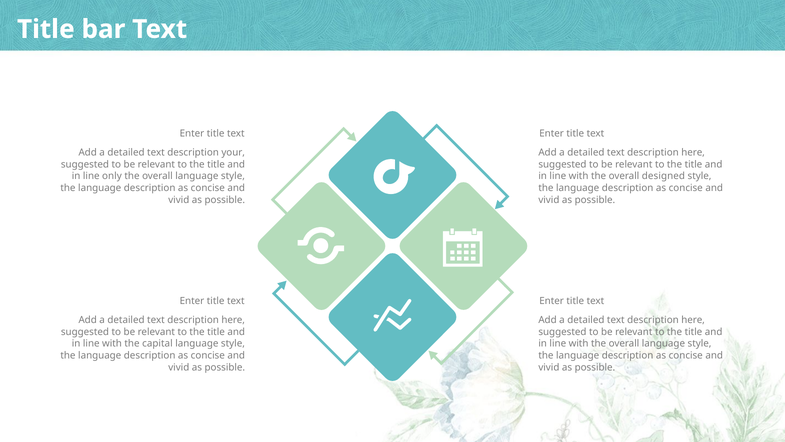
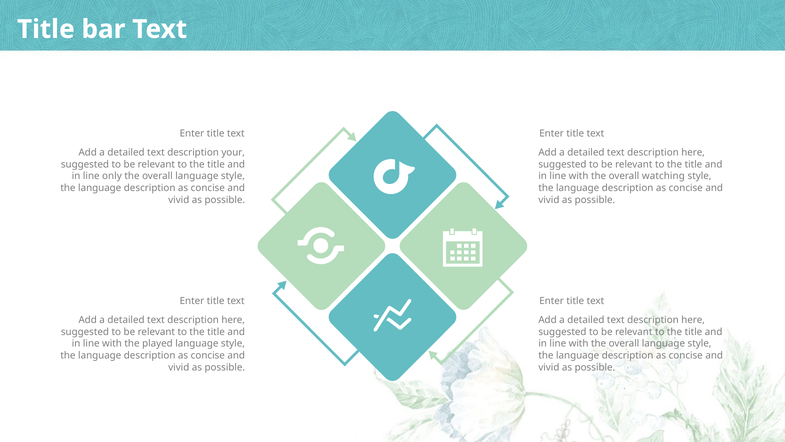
designed: designed -> watching (663, 176)
capital: capital -> played (157, 343)
